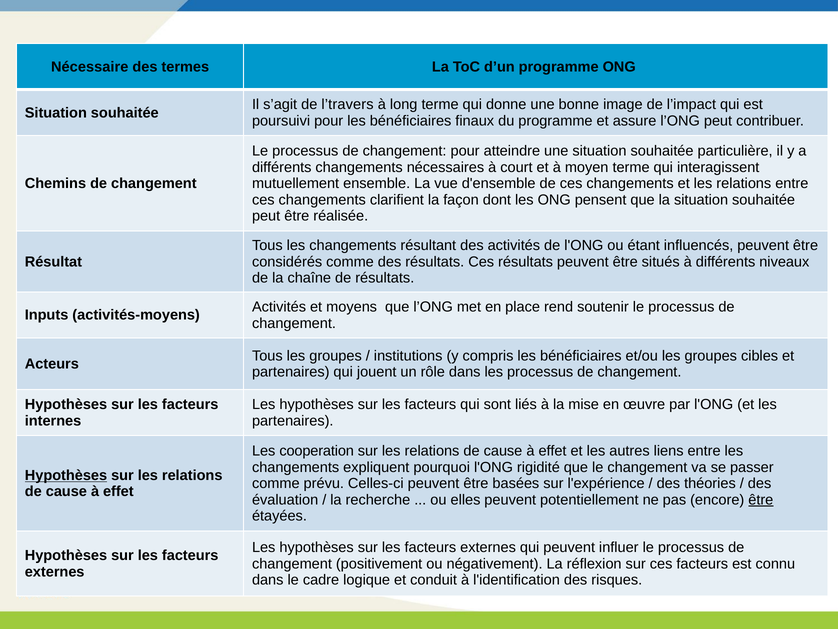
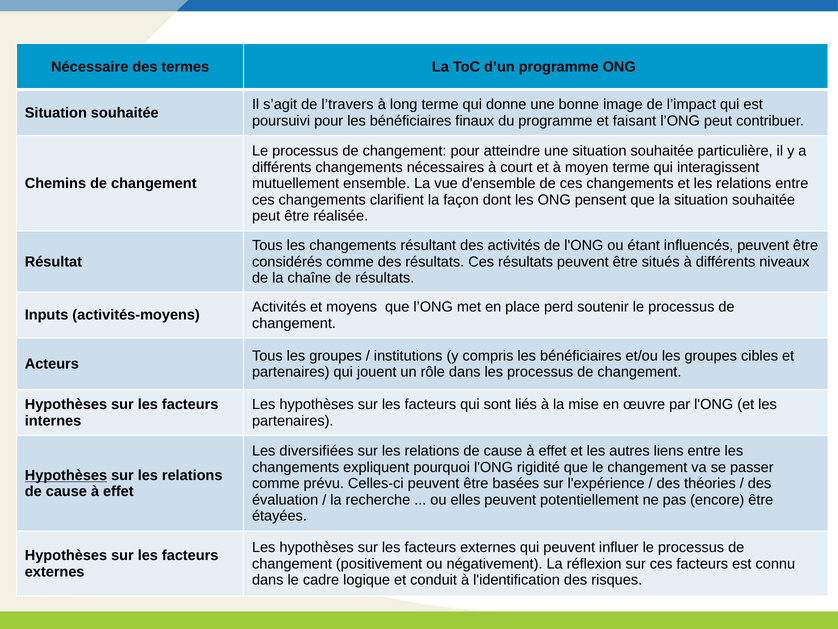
assure: assure -> faisant (635, 121)
rend: rend -> perd (559, 307)
cooperation: cooperation -> diversifiées (317, 451)
être underline: present -> none (761, 499)
